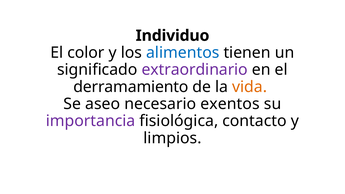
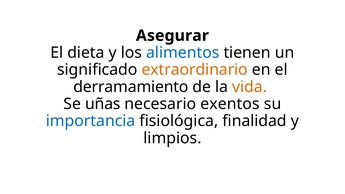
Individuo: Individuo -> Asegurar (172, 36)
color: color -> dieta (86, 53)
extraordinario colour: purple -> orange (195, 70)
aseo: aseo -> uñas (103, 104)
importancia colour: purple -> blue (91, 121)
contacto: contacto -> finalidad (255, 121)
